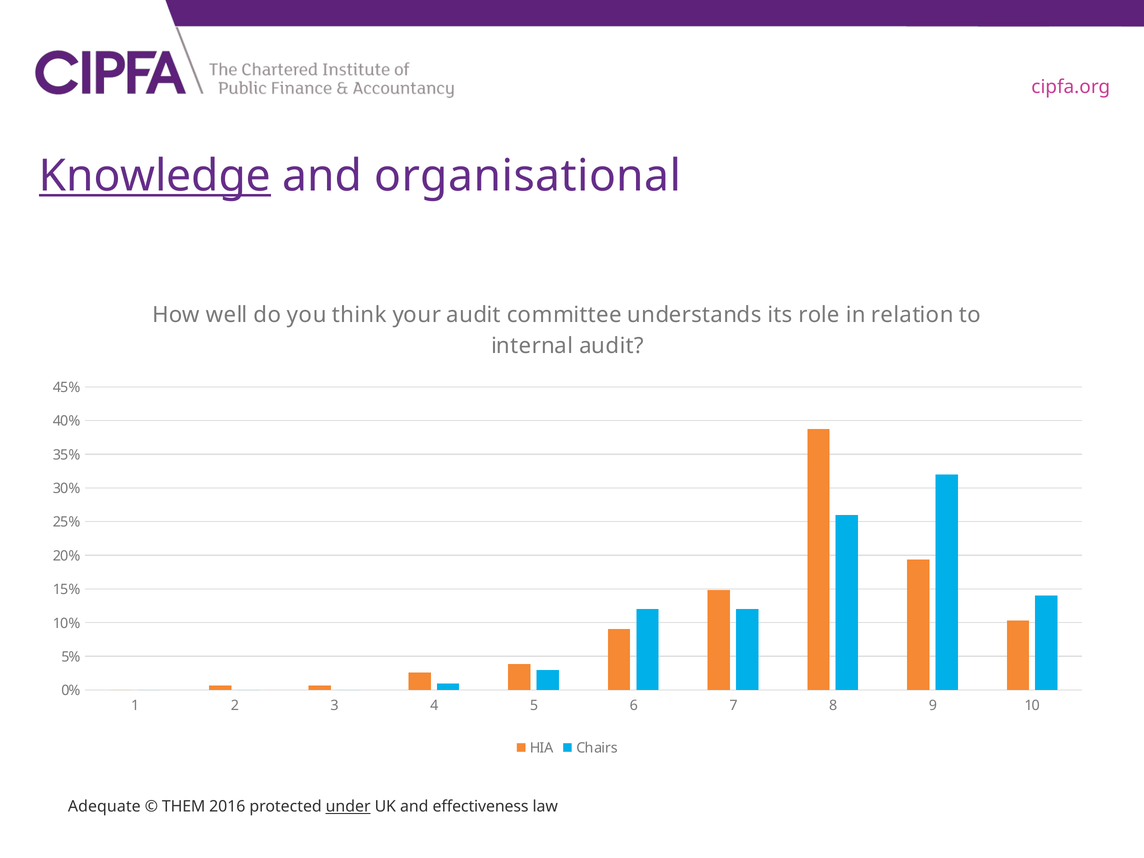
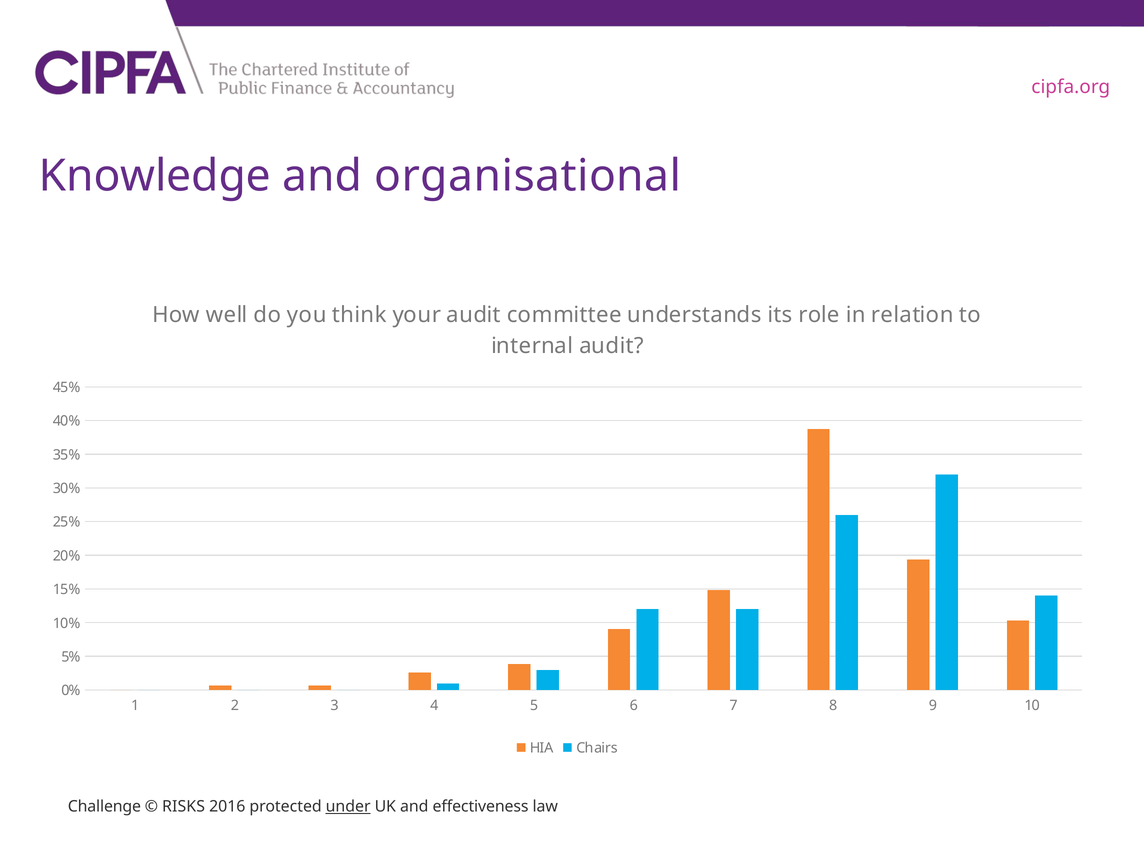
Knowledge underline: present -> none (155, 176)
Adequate: Adequate -> Challenge (104, 807)
THEM: THEM -> RISKS (184, 807)
